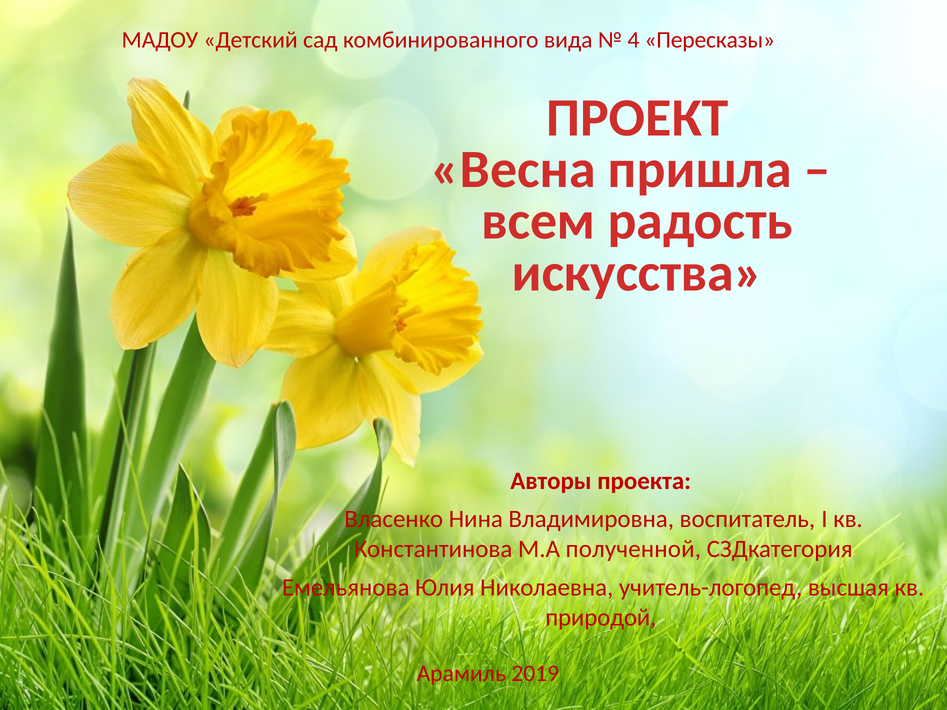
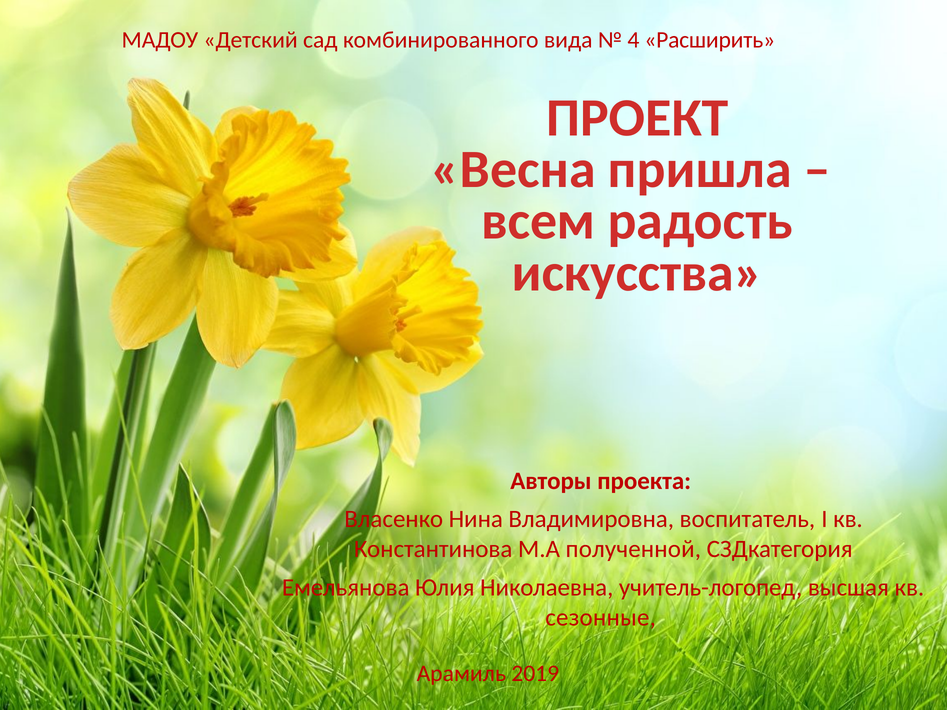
Пересказы: Пересказы -> Расширить (710, 40)
природой: природой -> сезонные (601, 618)
